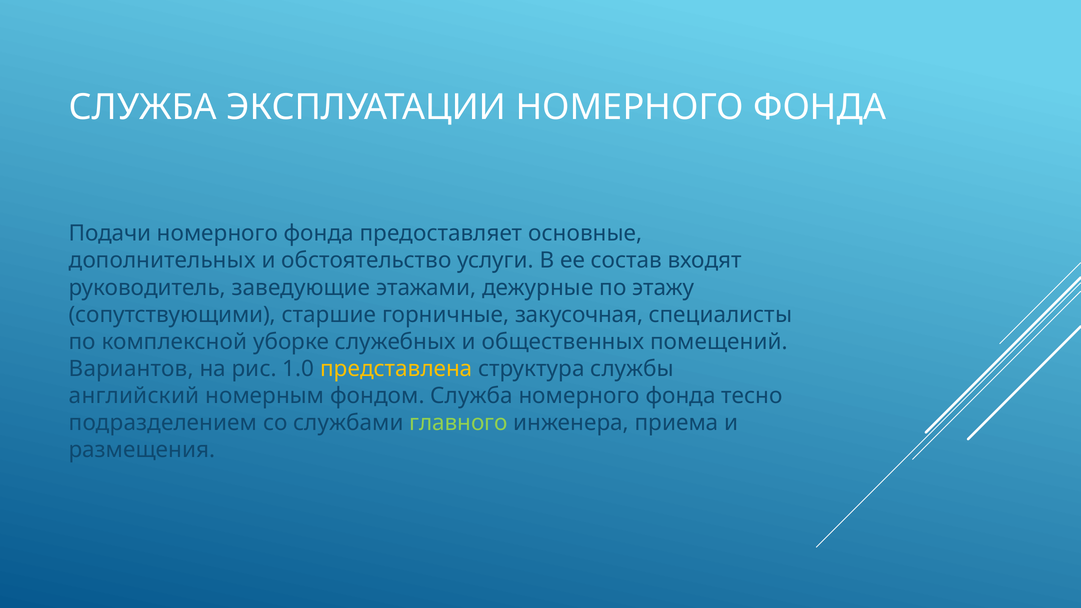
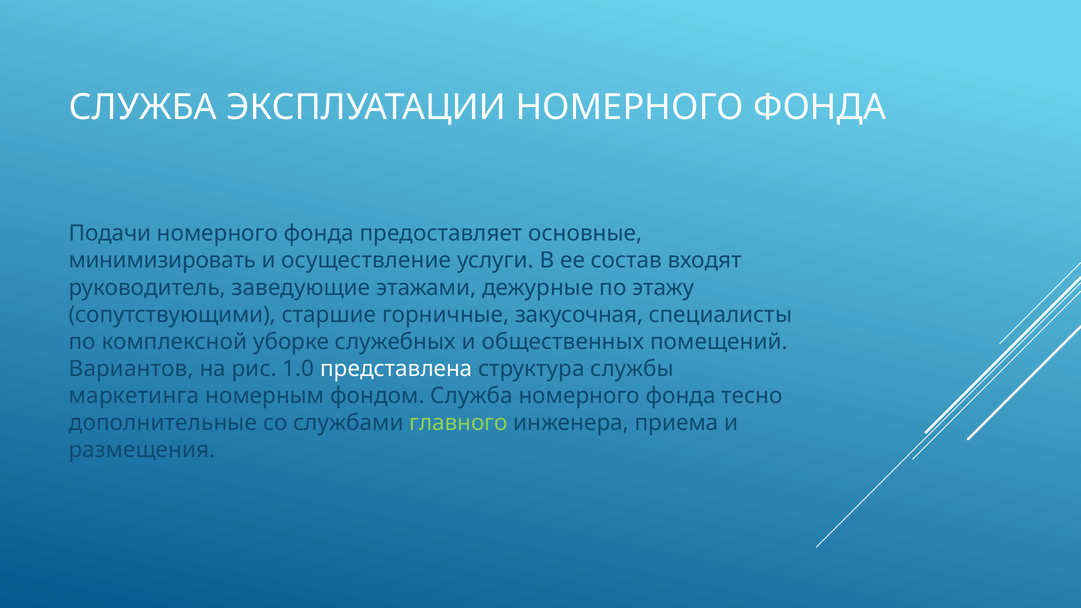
дополнительных: дополнительных -> минимизировать (162, 261)
обстоятельство: обстоятельство -> осуществление (366, 261)
представлена colour: yellow -> white (396, 369)
английский: английский -> маркетинга (134, 396)
подразделением: подразделением -> дополнительные (163, 423)
